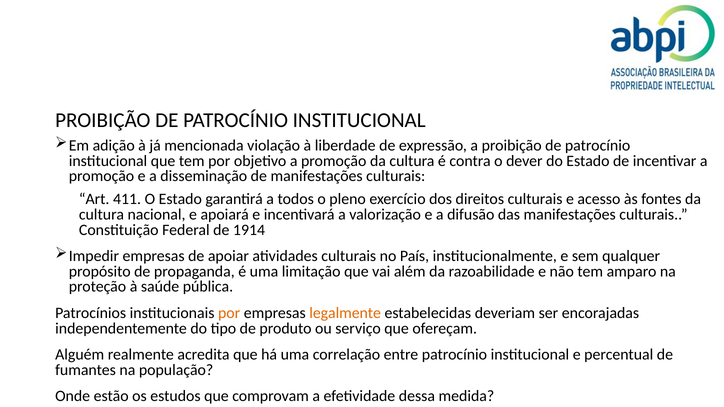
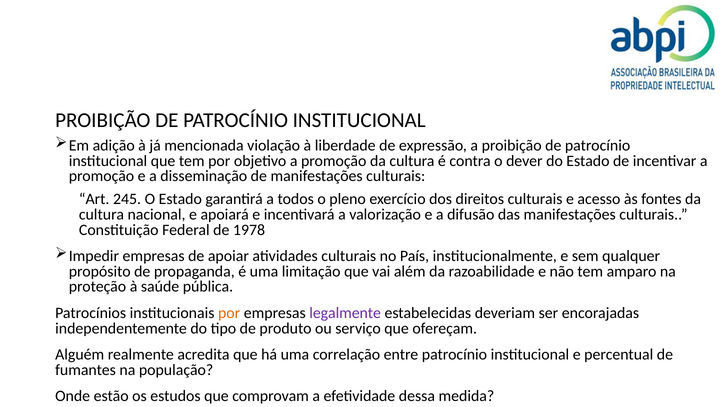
411: 411 -> 245 (127, 199)
1914: 1914 -> 1978 (249, 230)
legalmente colour: orange -> purple (345, 313)
